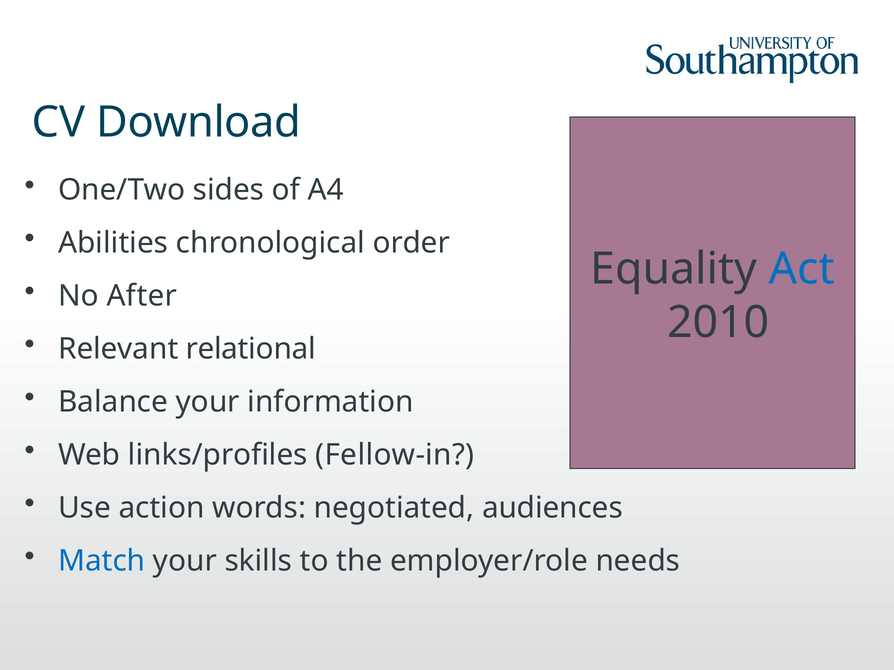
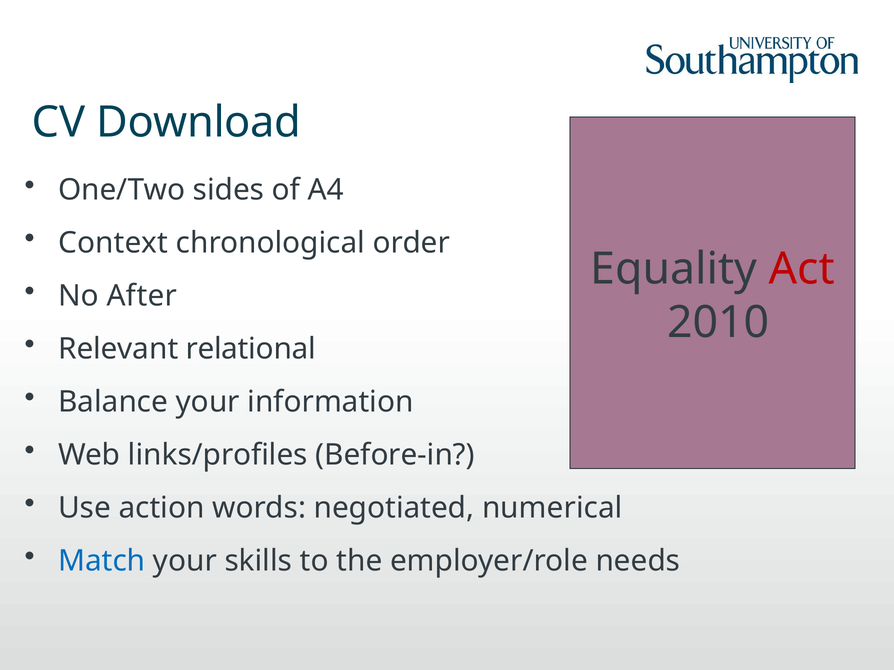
Abilities: Abilities -> Context (113, 243)
Act colour: blue -> red (802, 269)
Fellow-in: Fellow-in -> Before-in (395, 455)
audiences: audiences -> numerical (552, 508)
